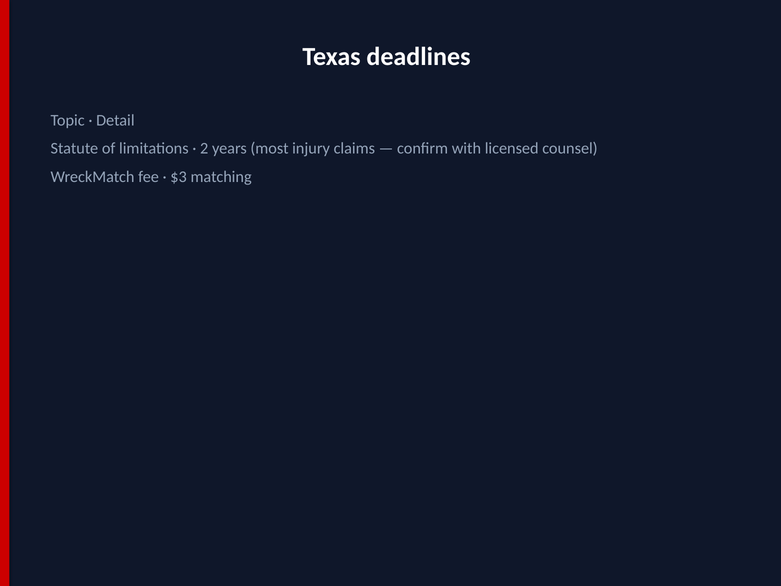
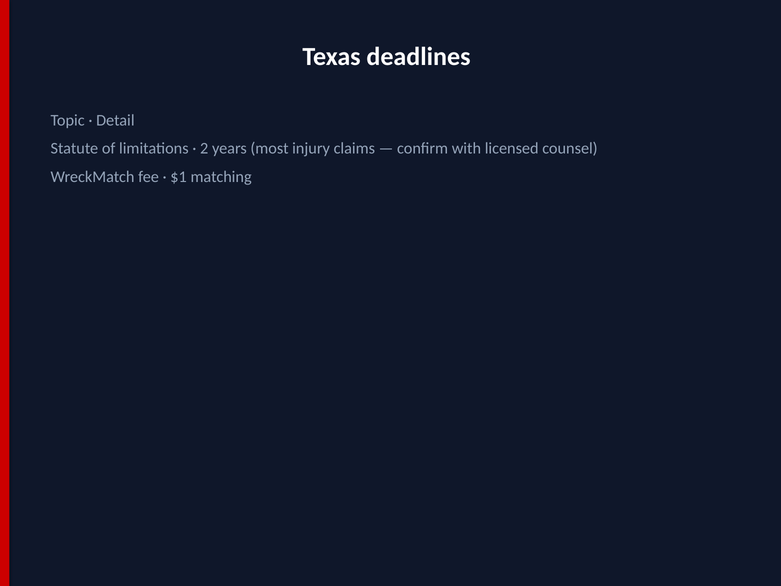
$3: $3 -> $1 (179, 177)
